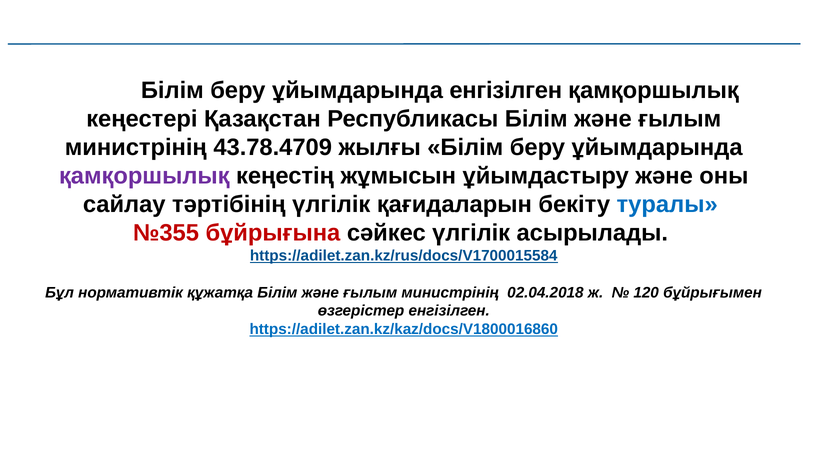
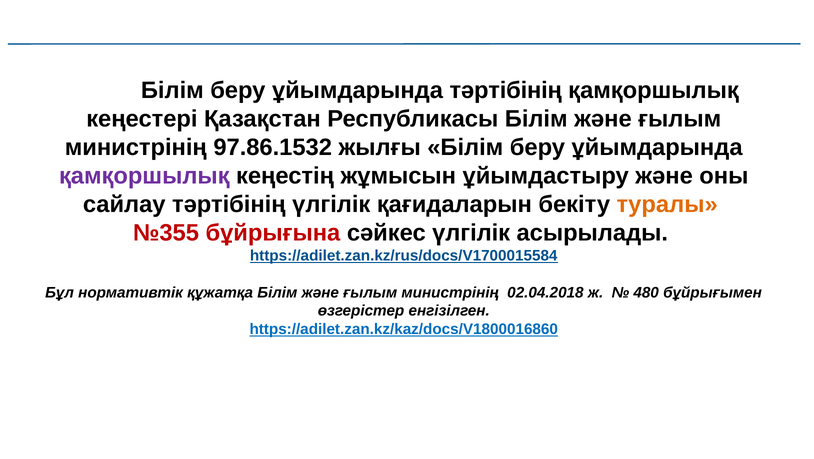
ұйымдарында енгізілген: енгізілген -> тәртібінің (506, 91)
43.78.4709: 43.78.4709 -> 97.86.1532 (273, 148)
туралы colour: blue -> orange (667, 205)
120: 120 -> 480 (646, 293)
